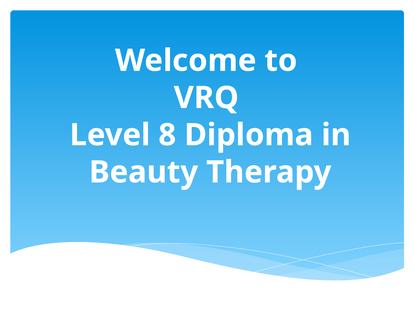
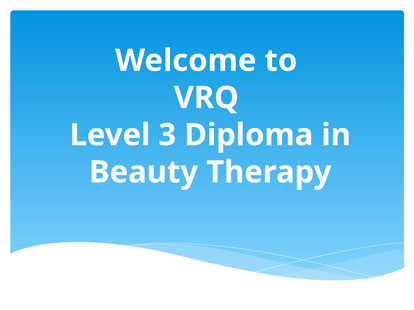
8: 8 -> 3 (167, 135)
